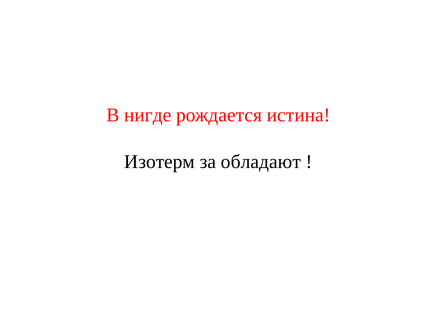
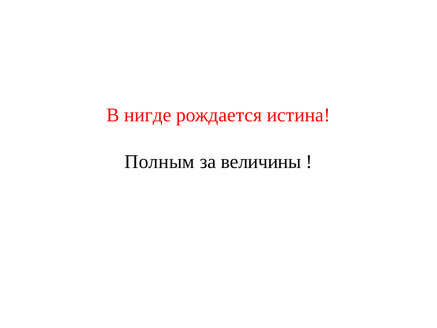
Изотерм: Изотерм -> Полным (160, 162)
обладают: обладают -> величины (261, 162)
